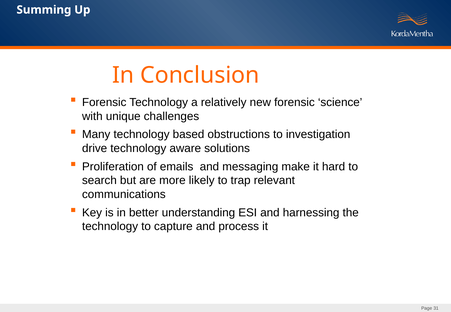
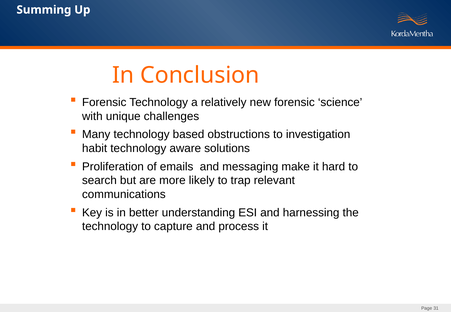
drive: drive -> habit (95, 148)
